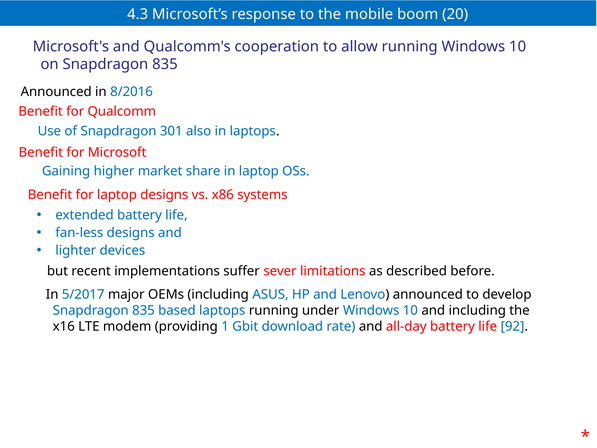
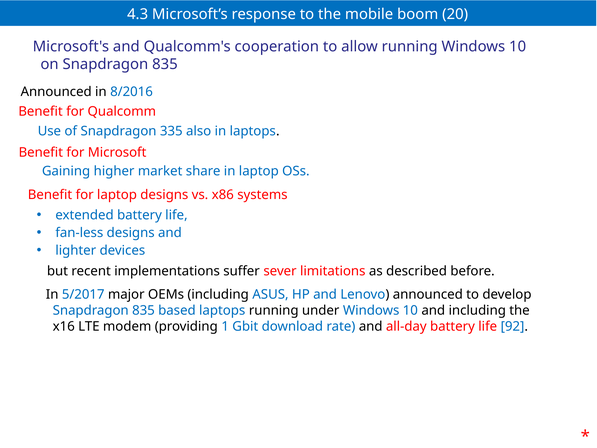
301: 301 -> 335 (171, 131)
